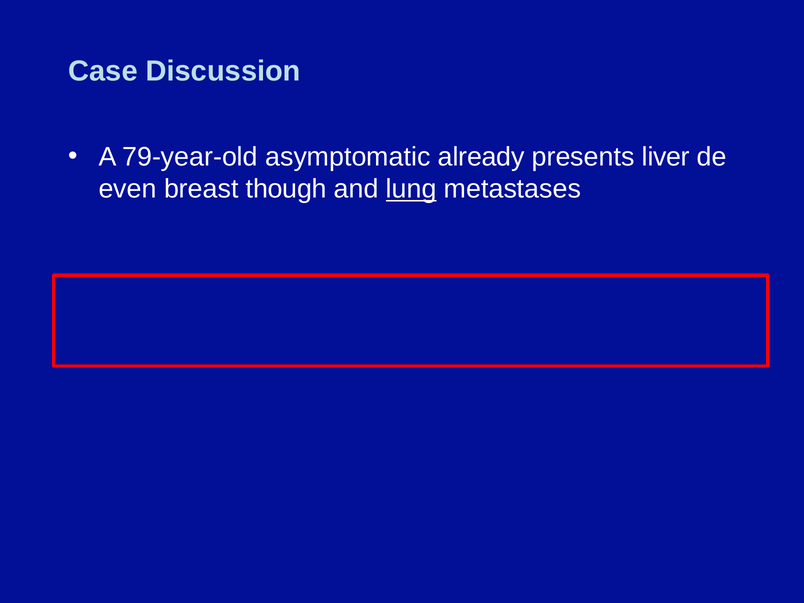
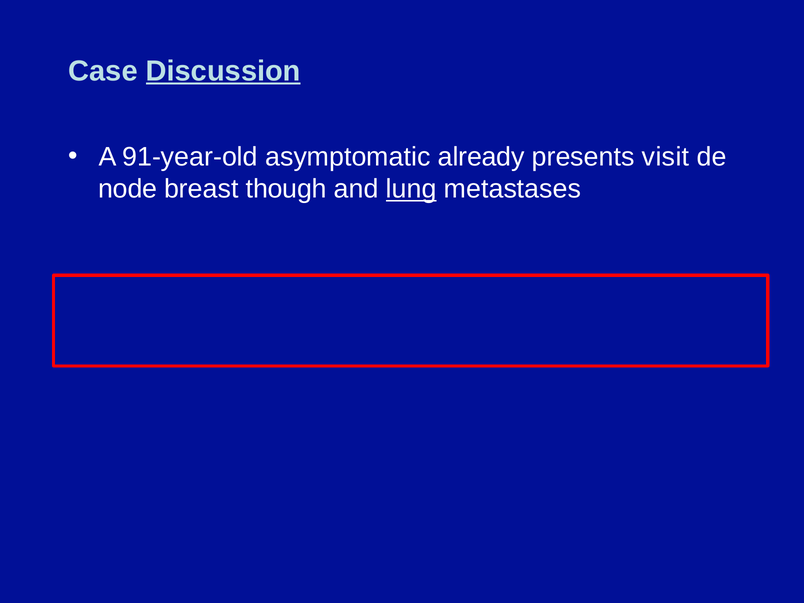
Discussion underline: none -> present (223, 71)
79-year-old: 79-year-old -> 91-year-old (190, 157)
liver: liver -> visit (666, 157)
even: even -> node (128, 189)
